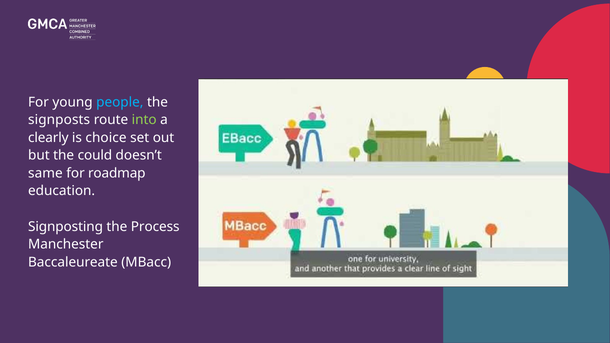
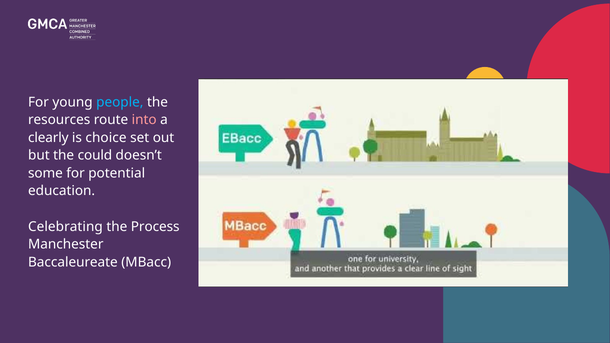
signposts: signposts -> resources (59, 120)
into colour: light green -> pink (144, 120)
same: same -> some (45, 173)
roadmap: roadmap -> potential (117, 173)
Signposting: Signposting -> Celebrating (65, 227)
